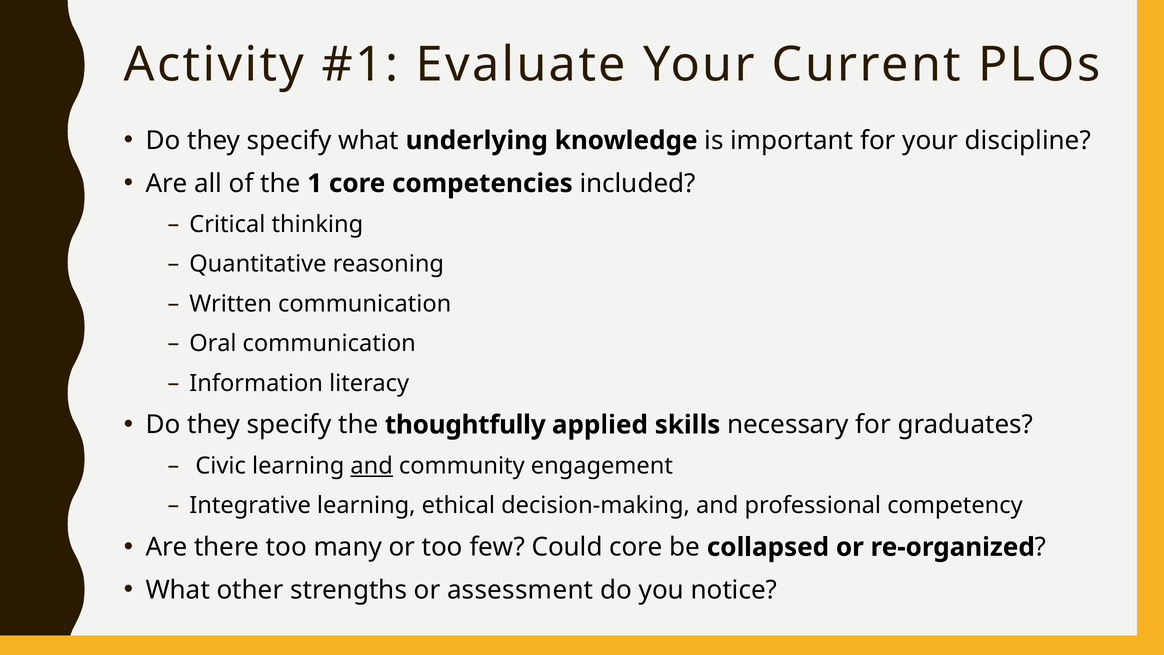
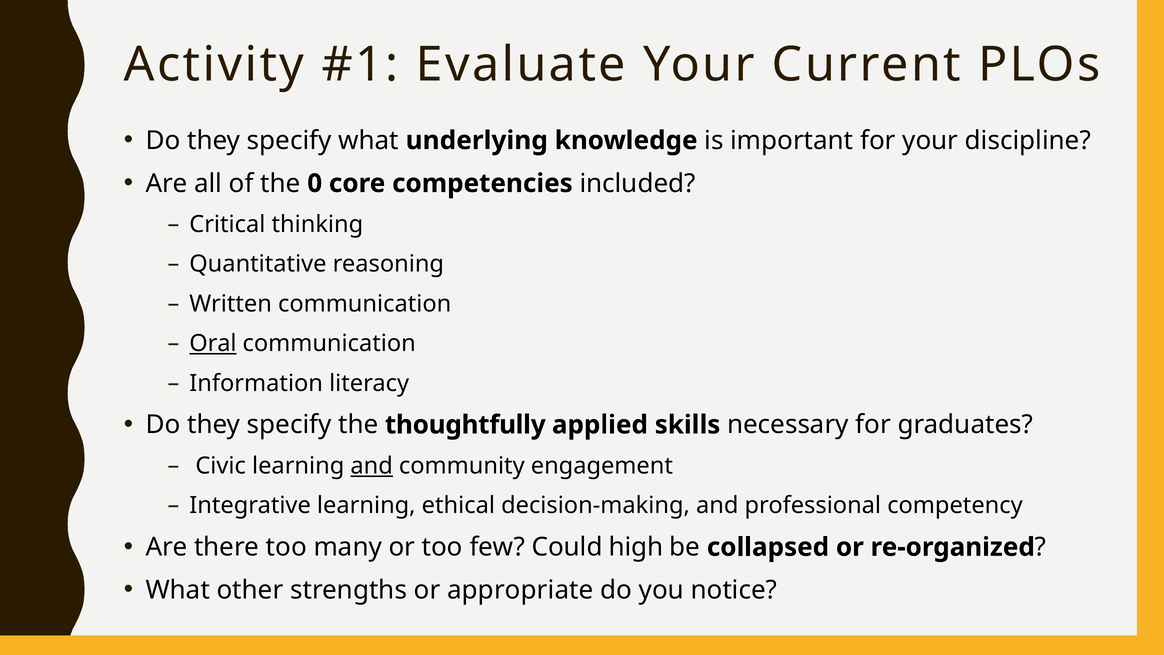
1: 1 -> 0 (315, 183)
Oral underline: none -> present (213, 343)
Could core: core -> high (636, 547)
assessment: assessment -> appropriate (520, 590)
